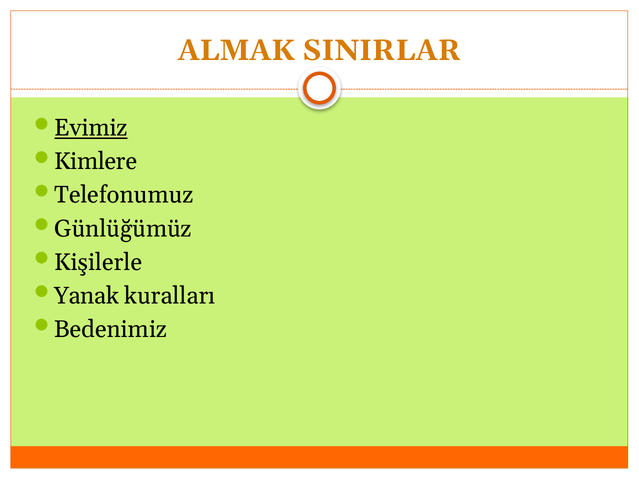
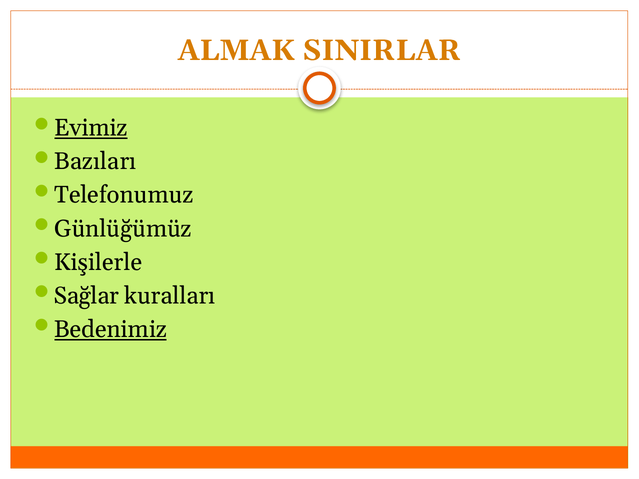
Kimlere: Kimlere -> Bazıları (95, 162)
Yanak: Yanak -> Sağlar (87, 296)
Bedenimiz underline: none -> present (110, 330)
